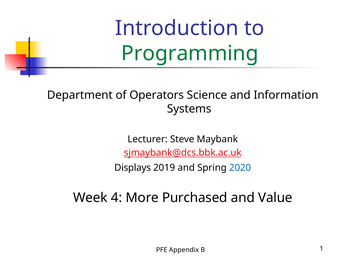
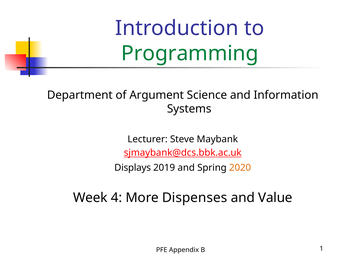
Operators: Operators -> Argument (157, 95)
2020 colour: blue -> orange (240, 168)
Purchased: Purchased -> Dispenses (195, 198)
